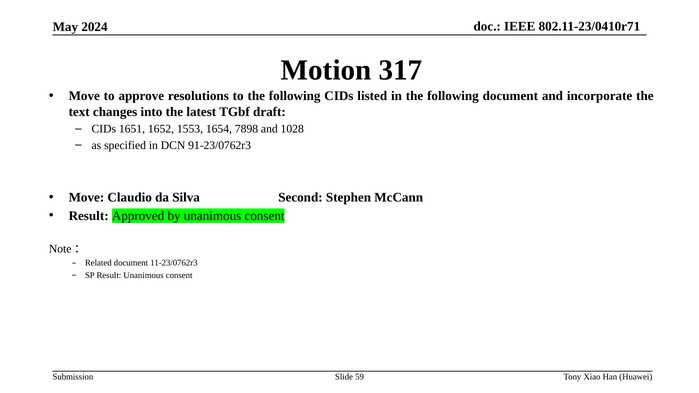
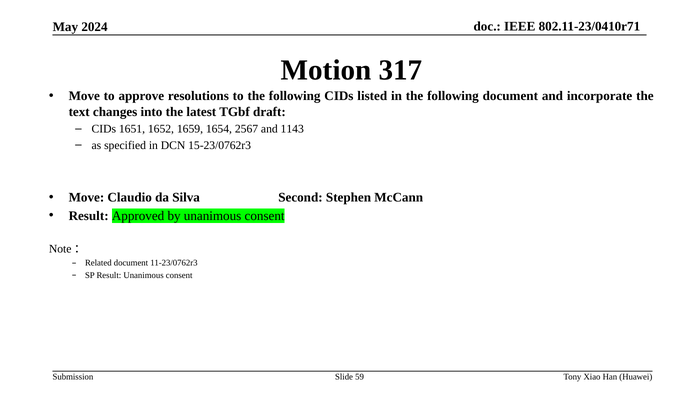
1553: 1553 -> 1659 (190, 129)
7898: 7898 -> 2567 (247, 129)
1028: 1028 -> 1143 (292, 129)
91-23/0762r3: 91-23/0762r3 -> 15-23/0762r3 (220, 145)
